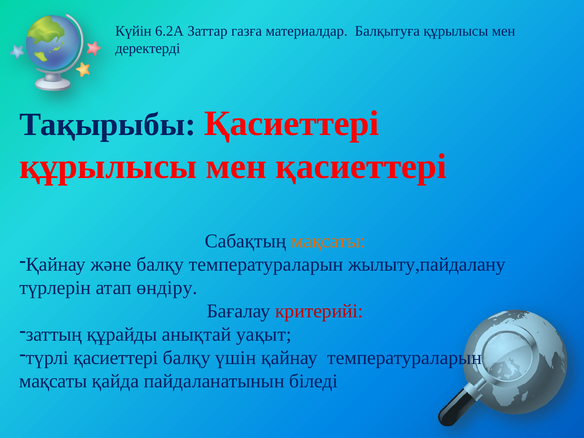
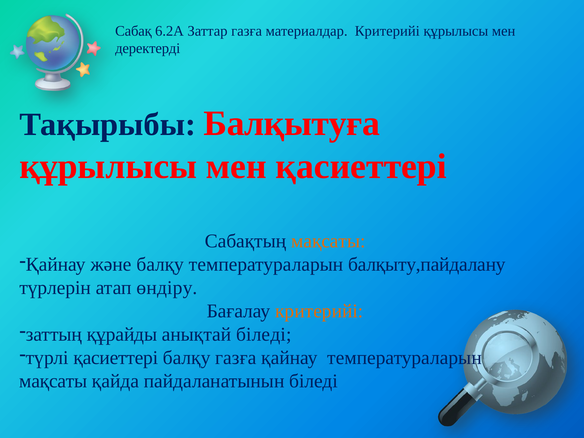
Күйін: Күйін -> Сабақ (133, 31)
материалдар Балқытуға: Балқытуға -> Критерийі (387, 31)
Тақырыбы Қасиеттері: Қасиеттері -> Балқытуға (292, 123)
жылыту,пайдалану: жылыту,пайдалану -> балқыту,пайдалану (427, 264)
критерийі colour: red -> orange (319, 311)
анықтай уақыт: уақыт -> біледі (264, 335)
балқу үшін: үшін -> газға (236, 358)
